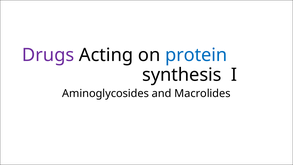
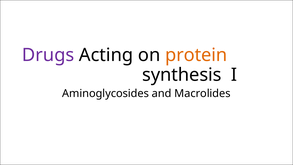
protein colour: blue -> orange (196, 55)
